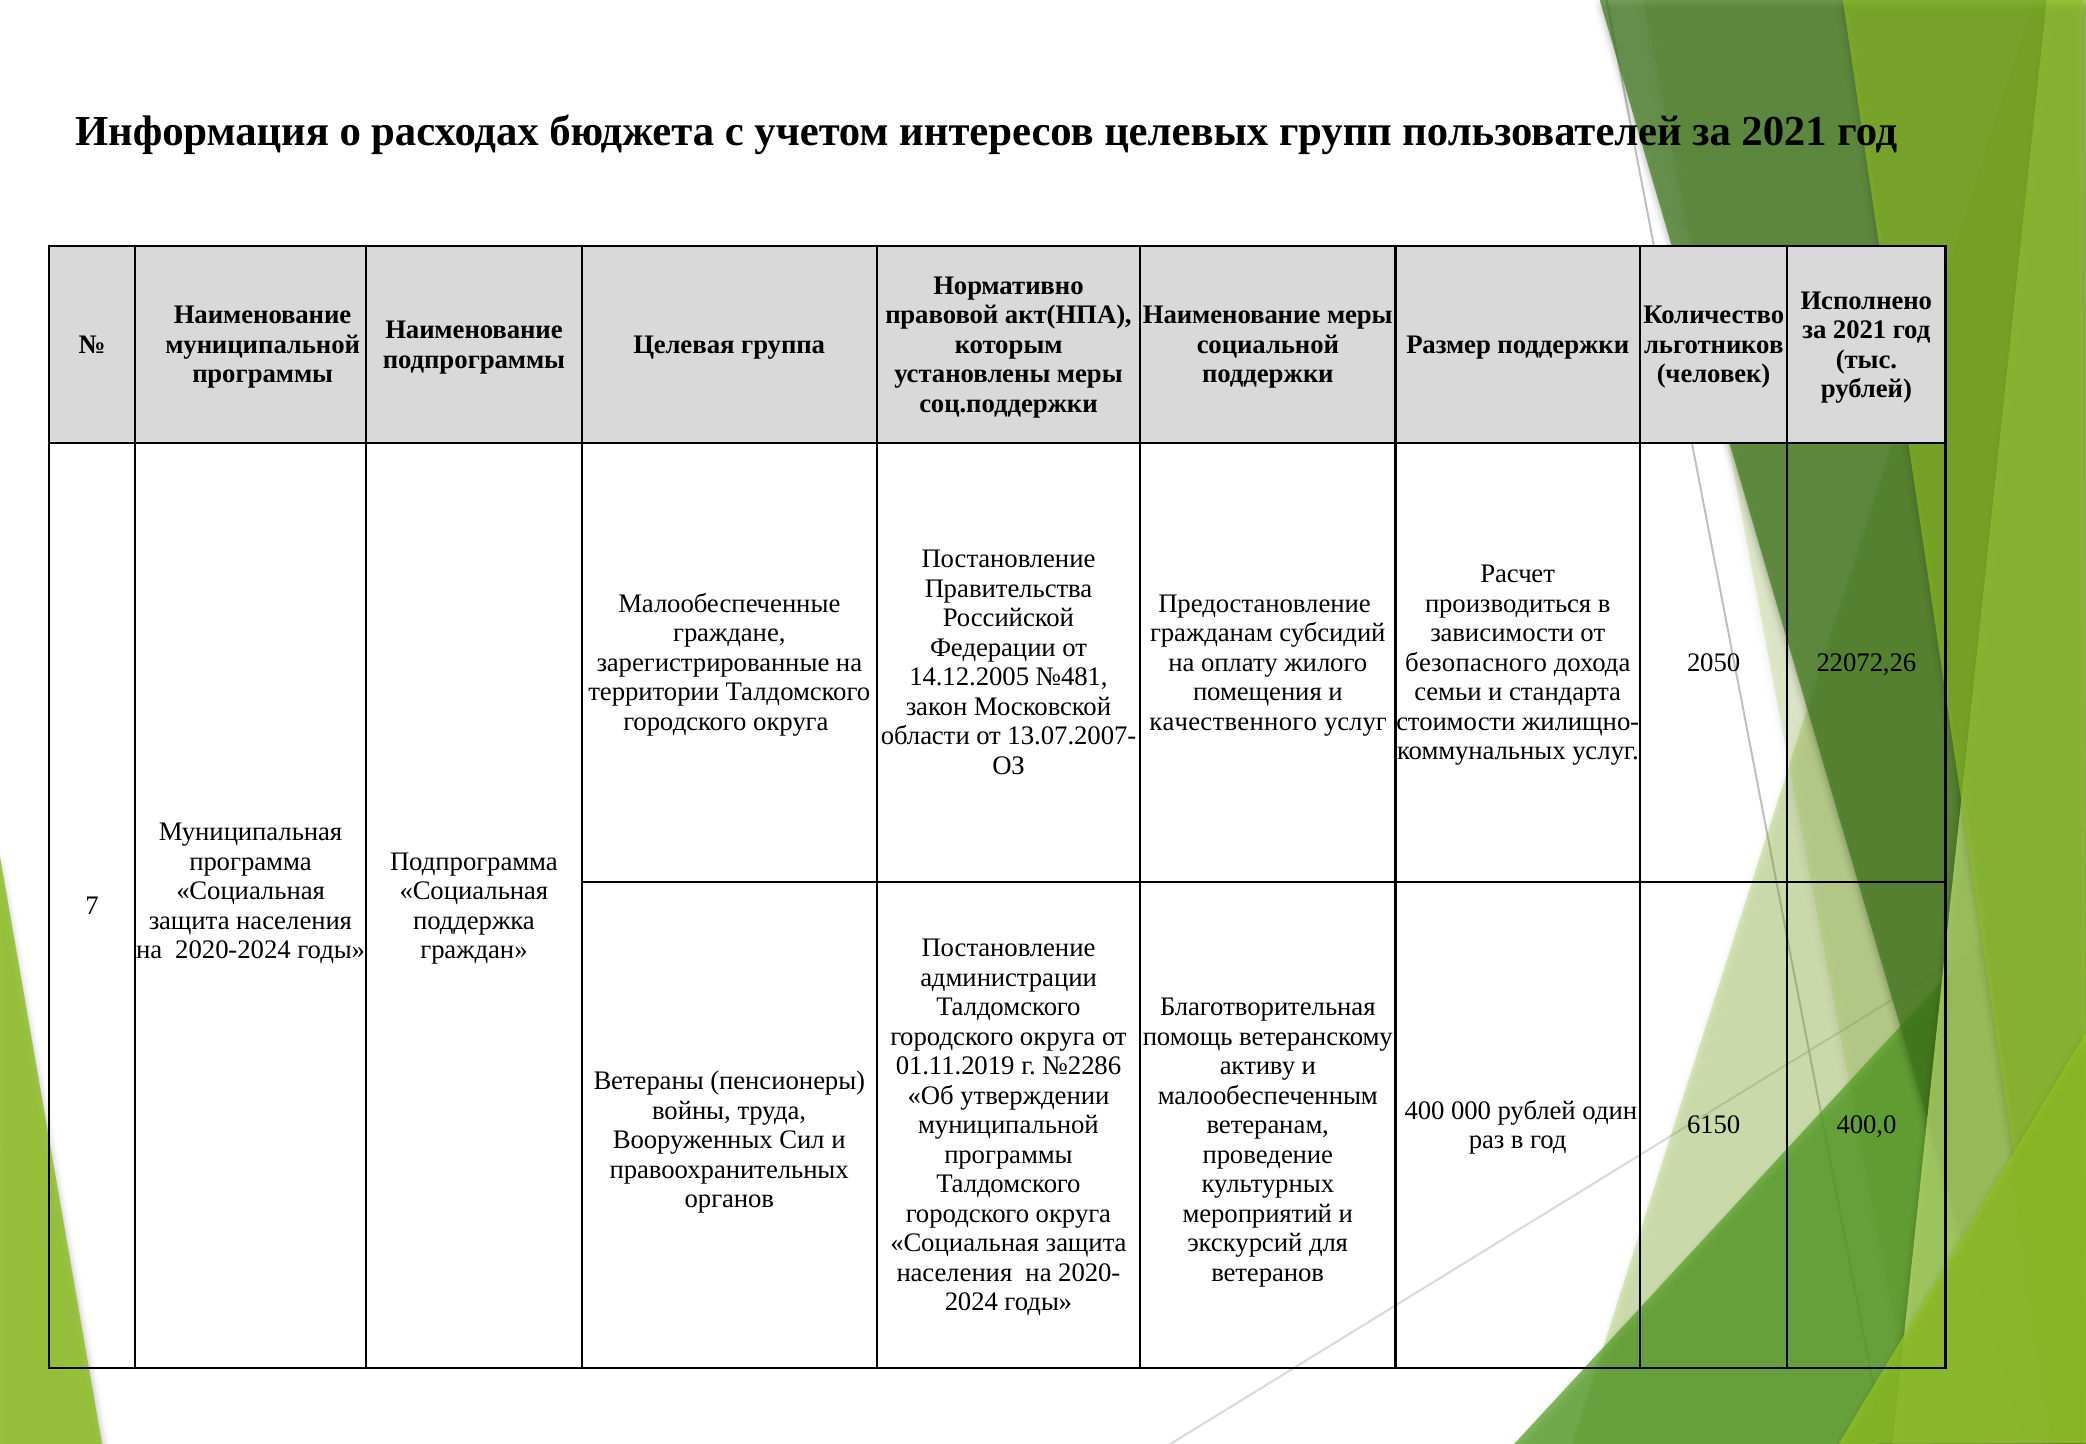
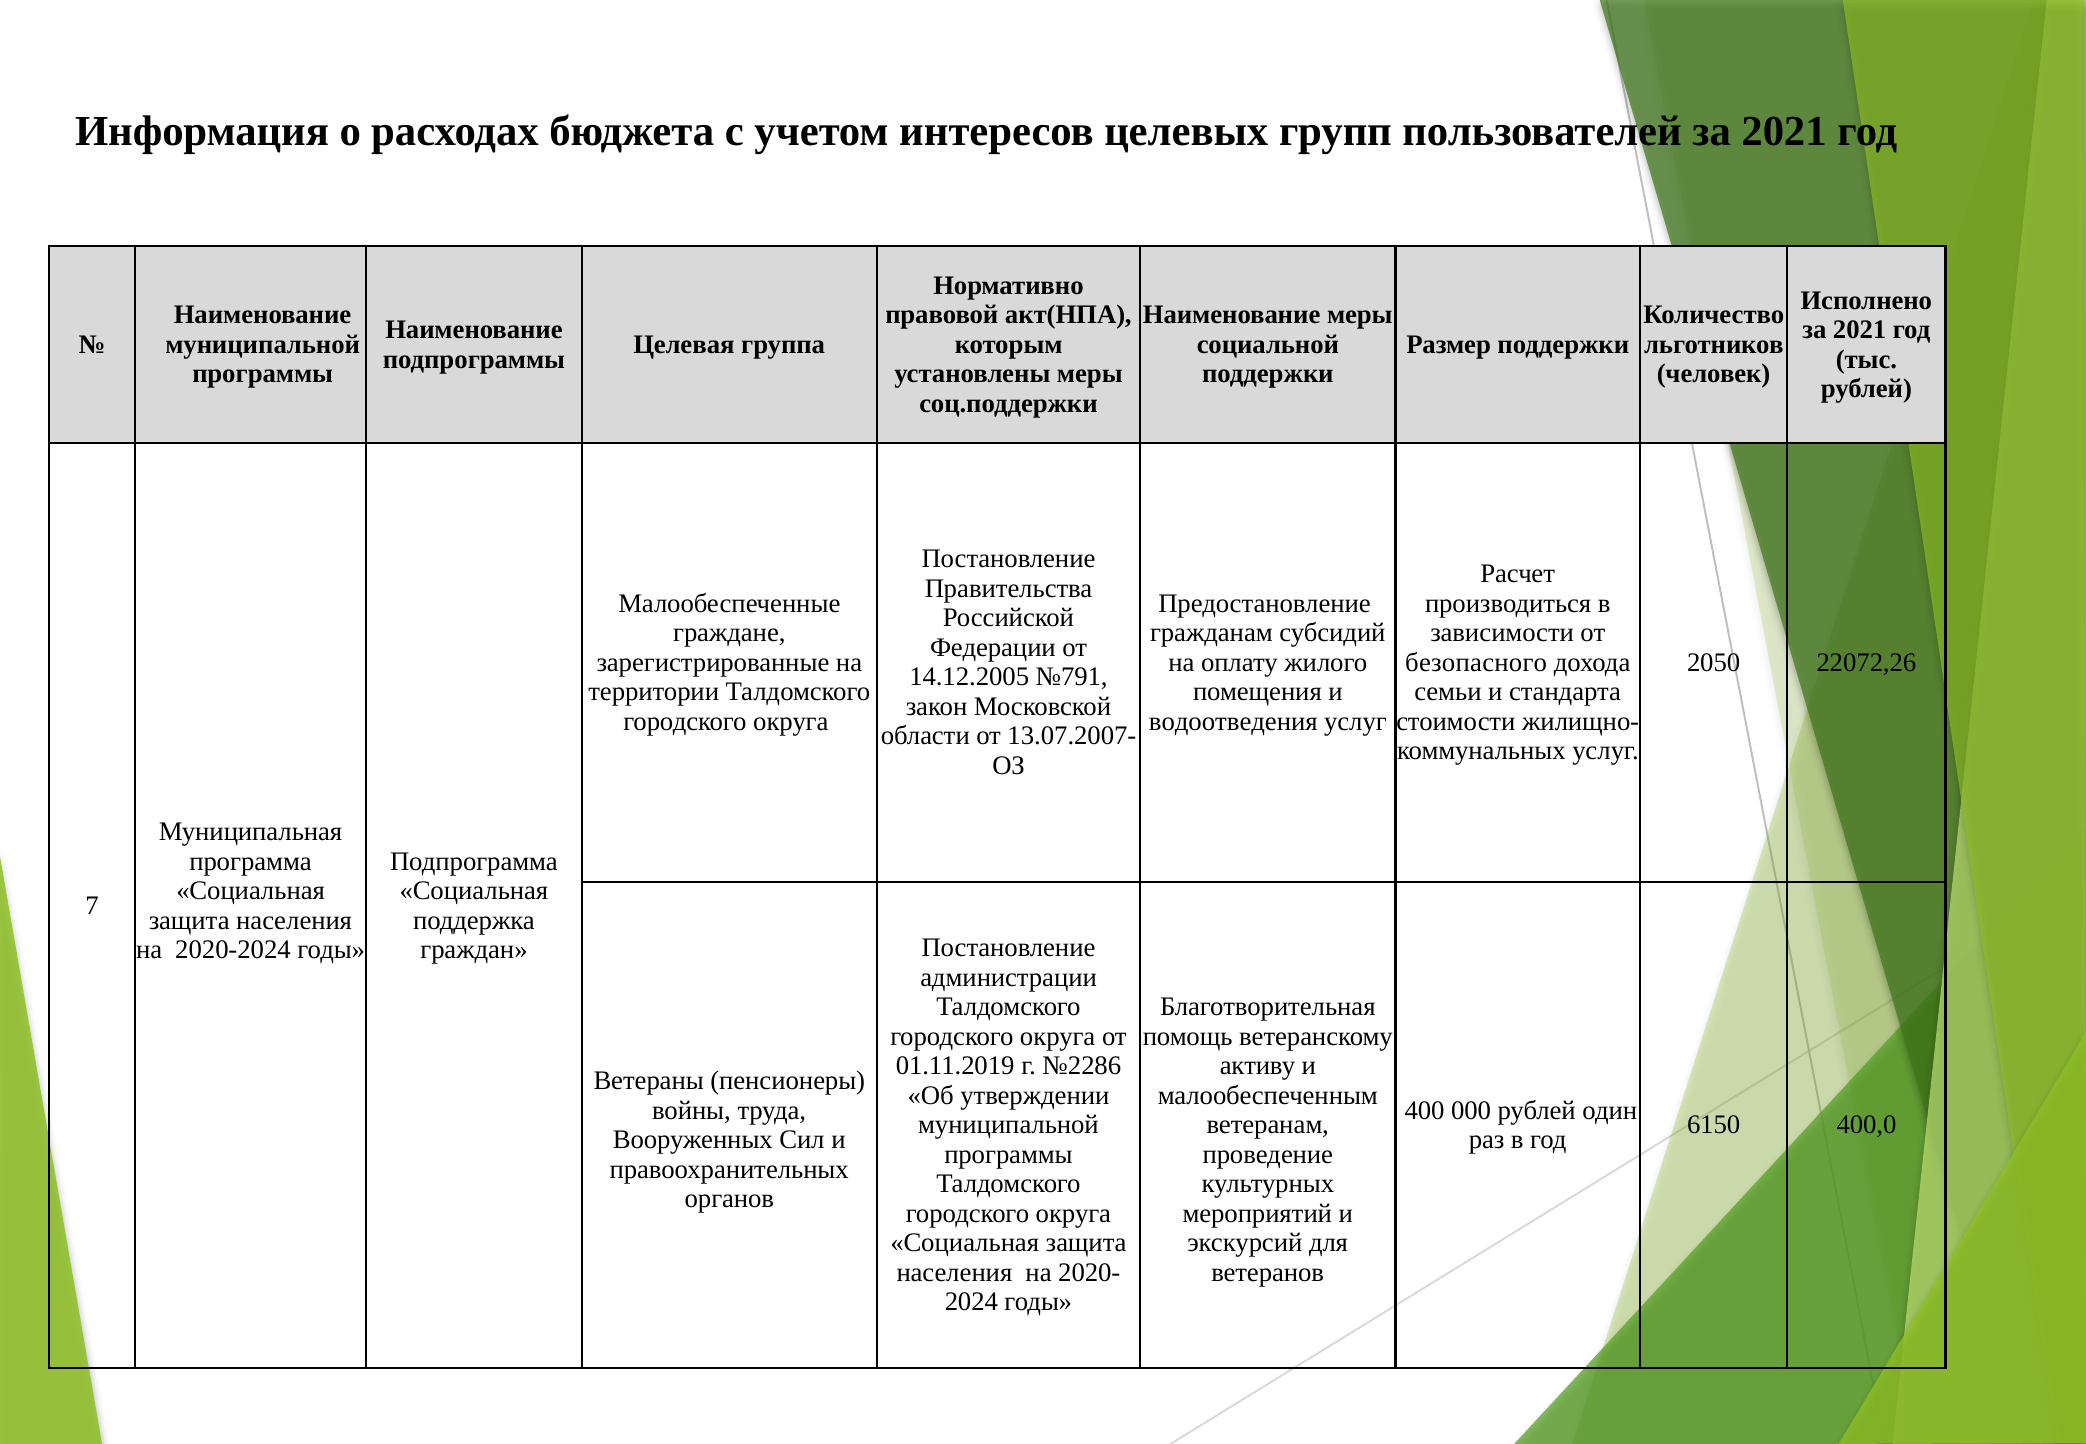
№481: №481 -> №791 (1072, 677)
качественного: качественного -> водоотведения (1233, 721)
